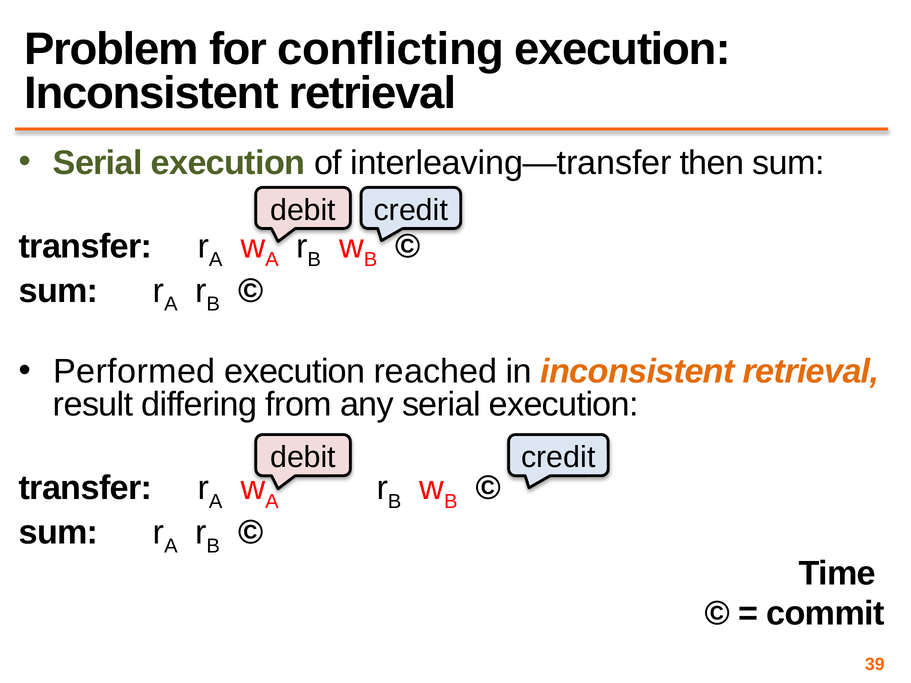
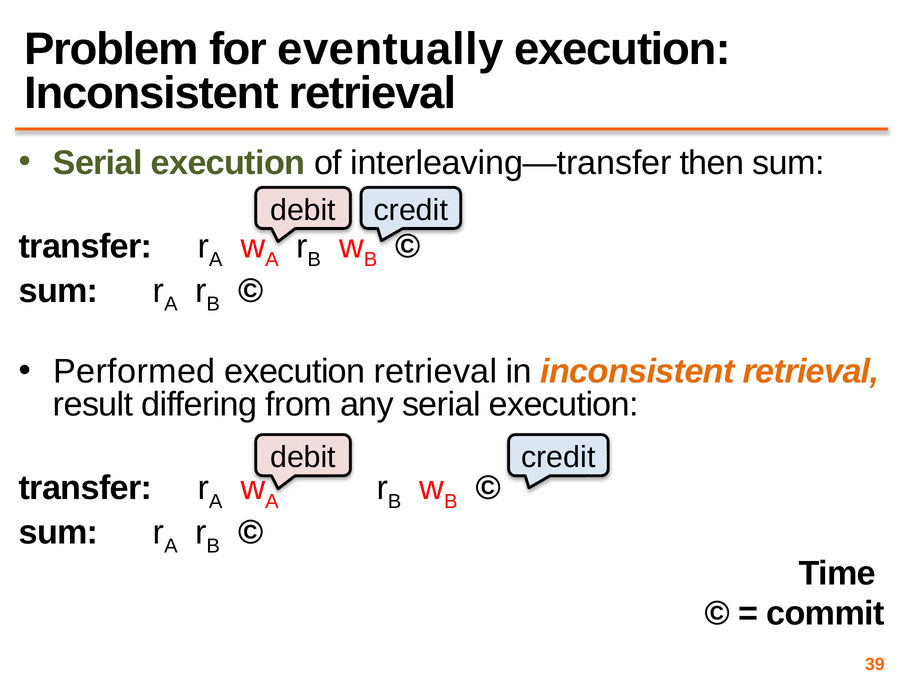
conflicting: conflicting -> eventually (390, 49)
execution reached: reached -> retrieval (435, 372)
